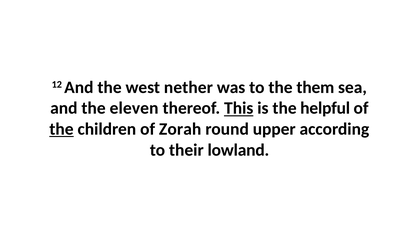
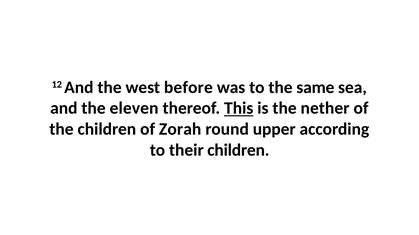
nether: nether -> before (188, 88)
them: them -> same (315, 88)
helpful: helpful -> nether (325, 109)
the underline: present -> none (61, 130)
their lowland: lowland -> children (238, 150)
